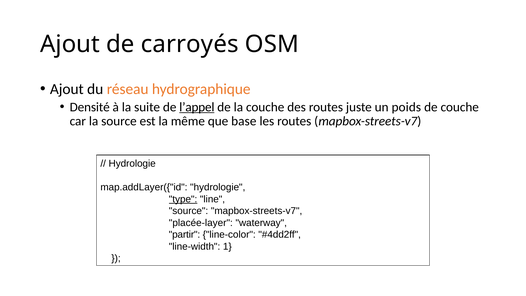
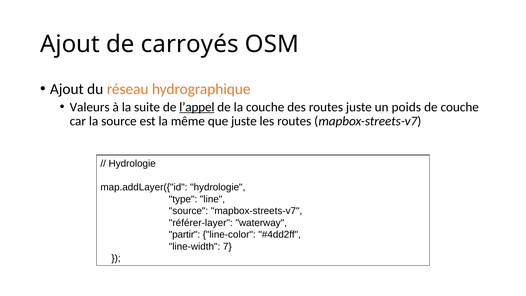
Densité: Densité -> Valeurs (90, 107)
que base: base -> juste (244, 121)
type underline: present -> none (183, 199)
placée-layer: placée-layer -> référer-layer (201, 223)
1: 1 -> 7 (227, 246)
